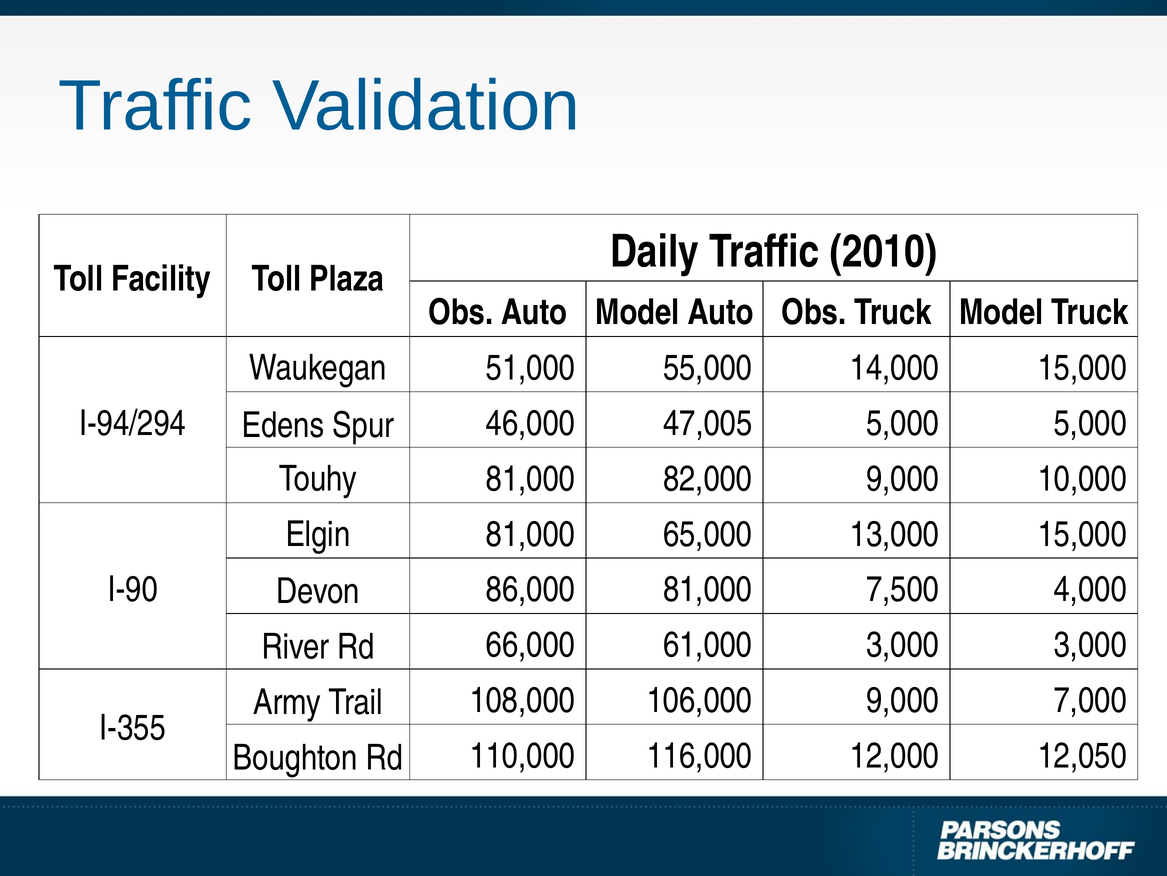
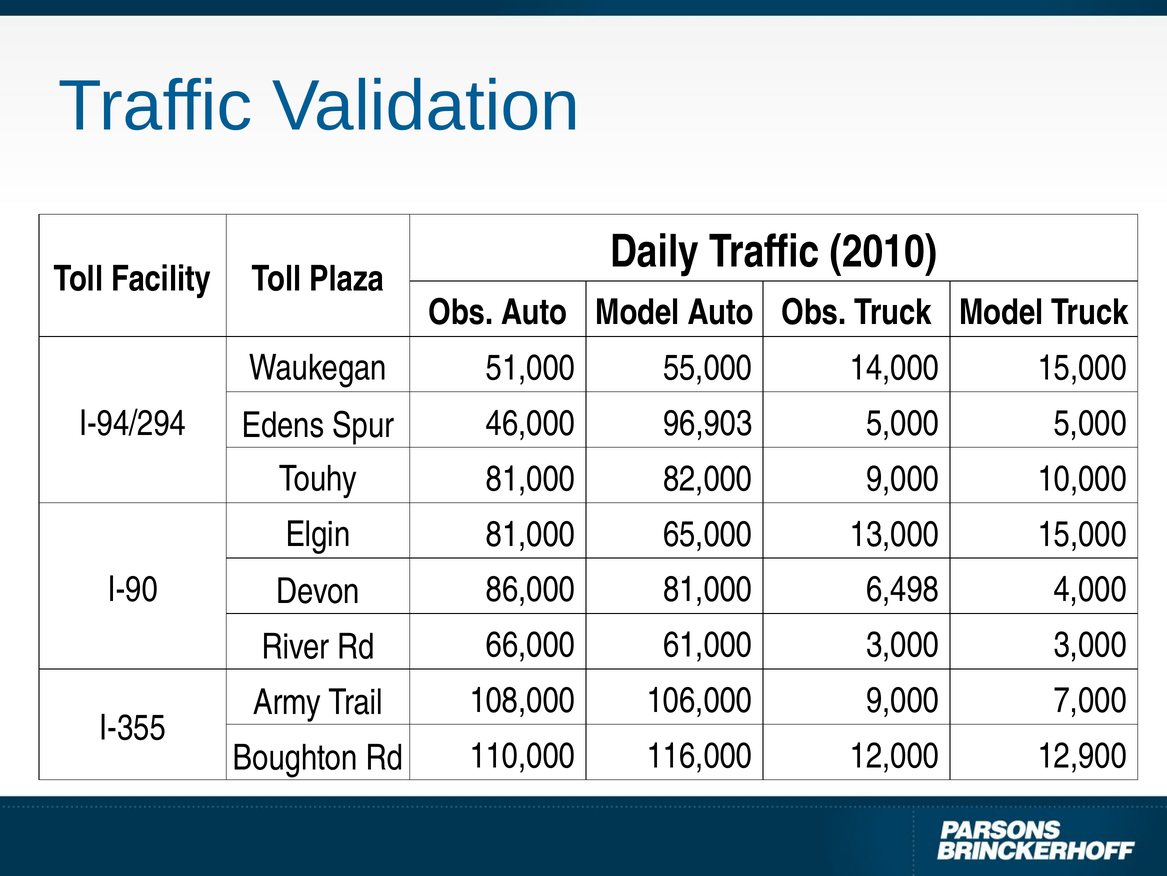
47,005: 47,005 -> 96,903 (708, 423)
7,500: 7,500 -> 6,498 (903, 589)
12,050: 12,050 -> 12,900 (1082, 755)
